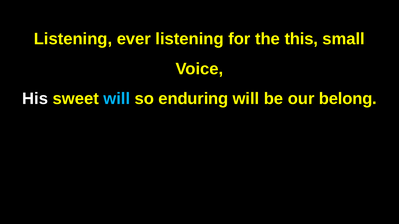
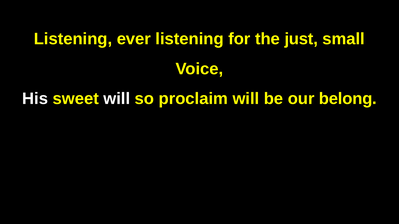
this: this -> just (301, 39)
will colour: light blue -> white (117, 99)
enduring: enduring -> proclaim (193, 99)
